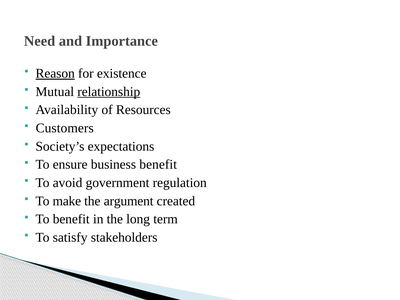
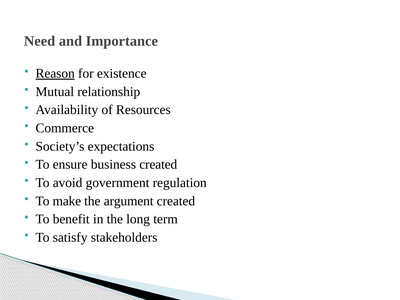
relationship underline: present -> none (109, 92)
Customers: Customers -> Commerce (65, 128)
business benefit: benefit -> created (158, 165)
